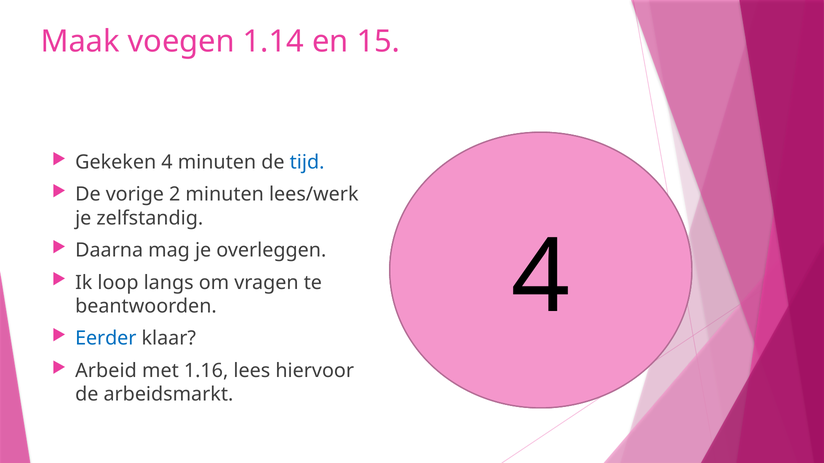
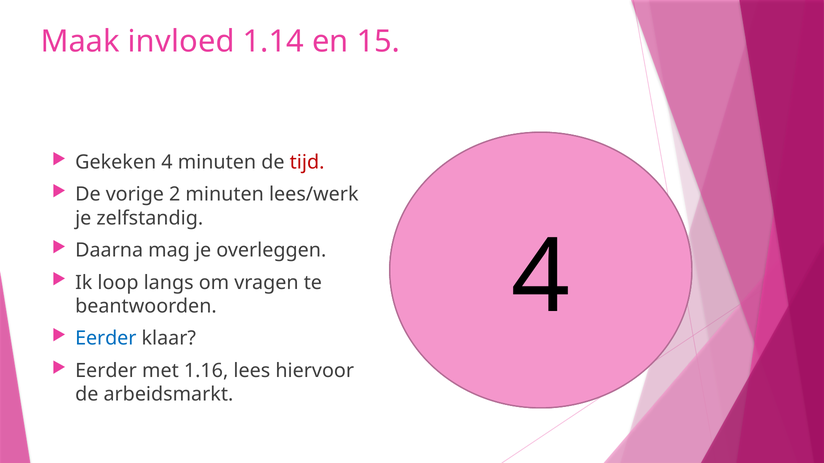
voegen: voegen -> invloed (181, 41)
tijd colour: blue -> red (307, 162)
Arbeid: Arbeid -> Eerder (106, 371)
